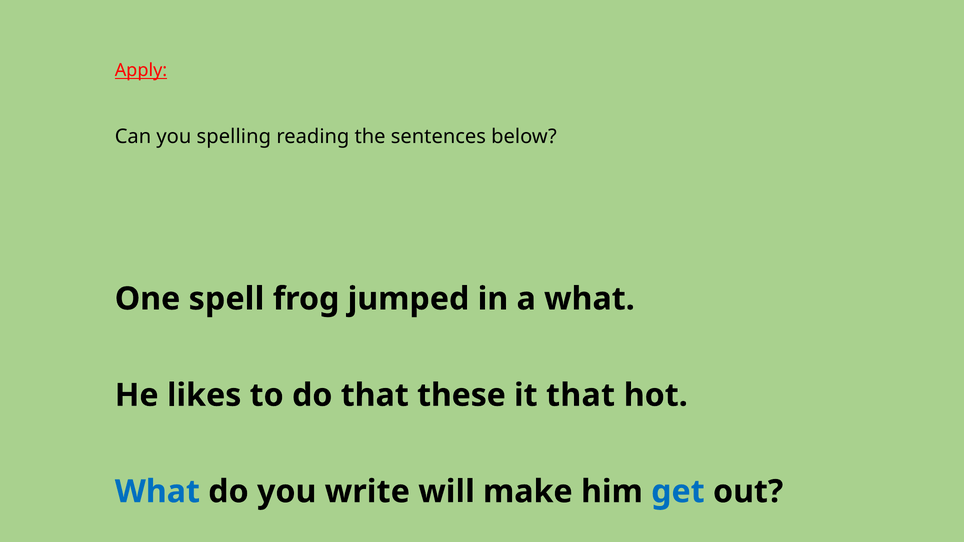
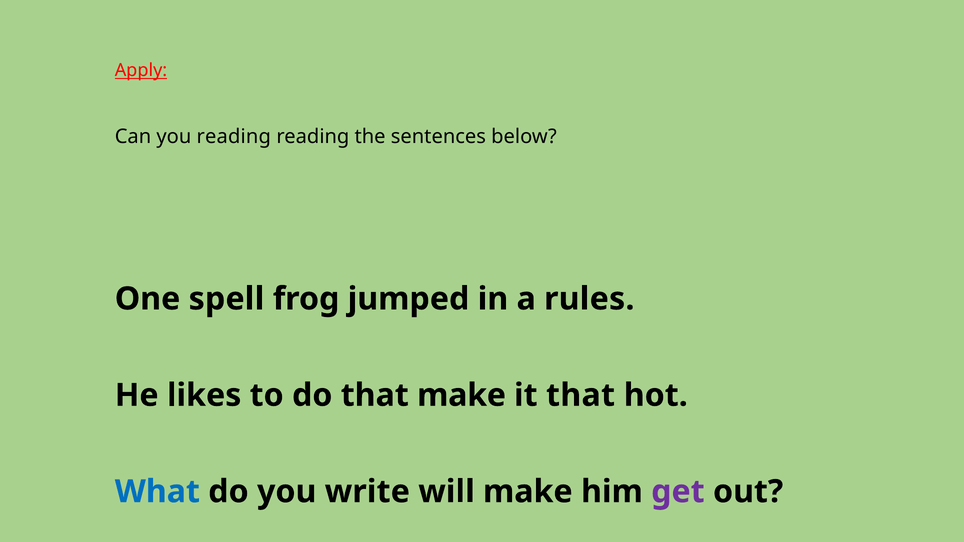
you spelling: spelling -> reading (234, 137)
a what: what -> rules (589, 299)
that these: these -> make (462, 395)
get colour: blue -> purple (678, 492)
